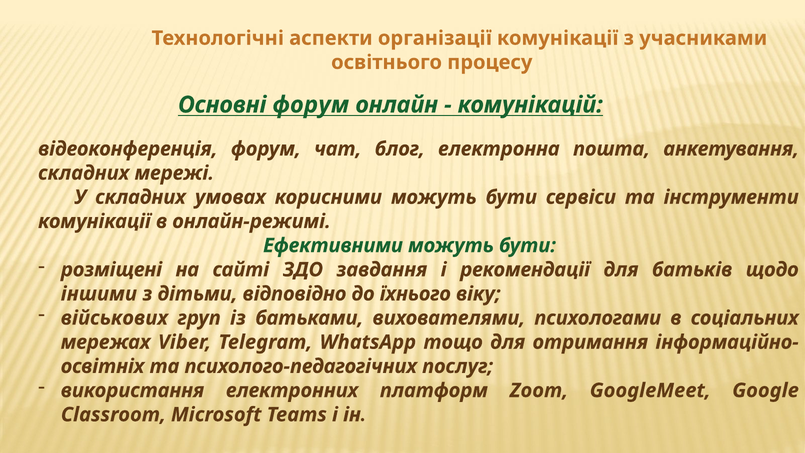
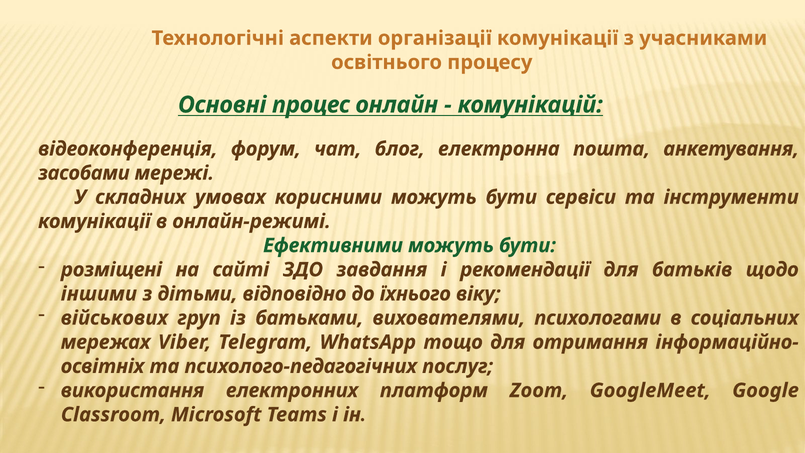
Основні форум: форум -> процес (311, 105)
складних: складних -> засобами (84, 173)
